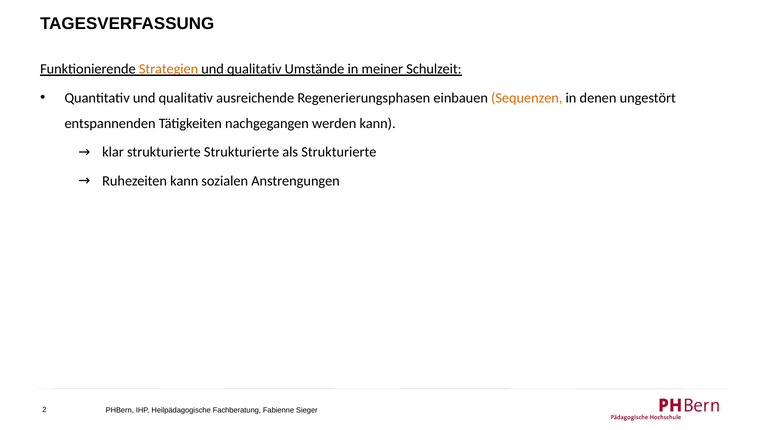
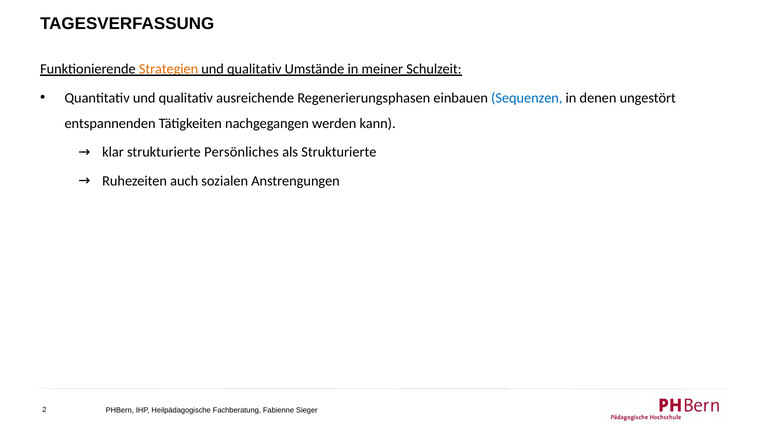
Sequenzen colour: orange -> blue (527, 98)
strukturierte Strukturierte: Strukturierte -> Persönliches (241, 152)
Ruhezeiten kann: kann -> auch (184, 181)
